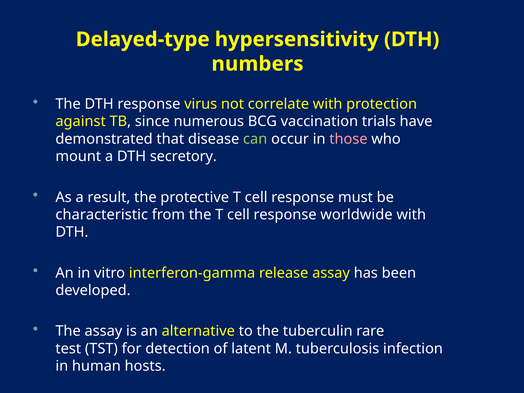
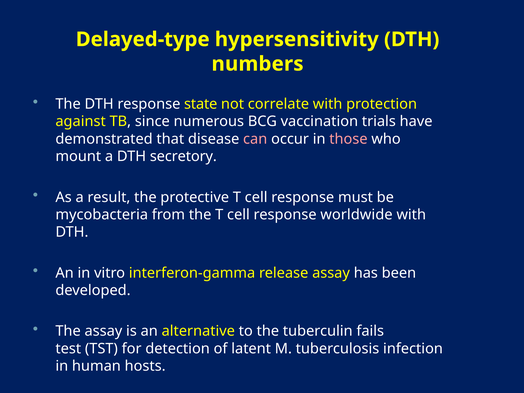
virus: virus -> state (201, 104)
can colour: light green -> pink (255, 139)
characteristic: characteristic -> mycobacteria (102, 215)
rare: rare -> fails (370, 331)
